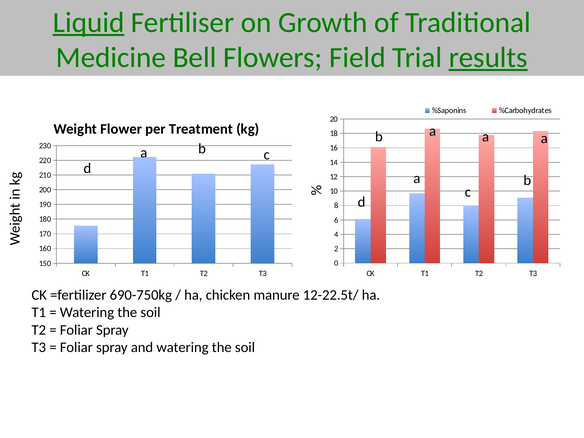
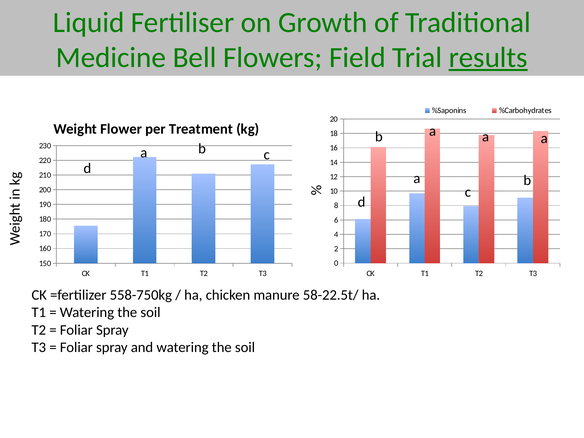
Liquid underline: present -> none (89, 22)
690-750kg: 690-750kg -> 558-750kg (141, 295)
12-22.5t/: 12-22.5t/ -> 58-22.5t/ (331, 295)
